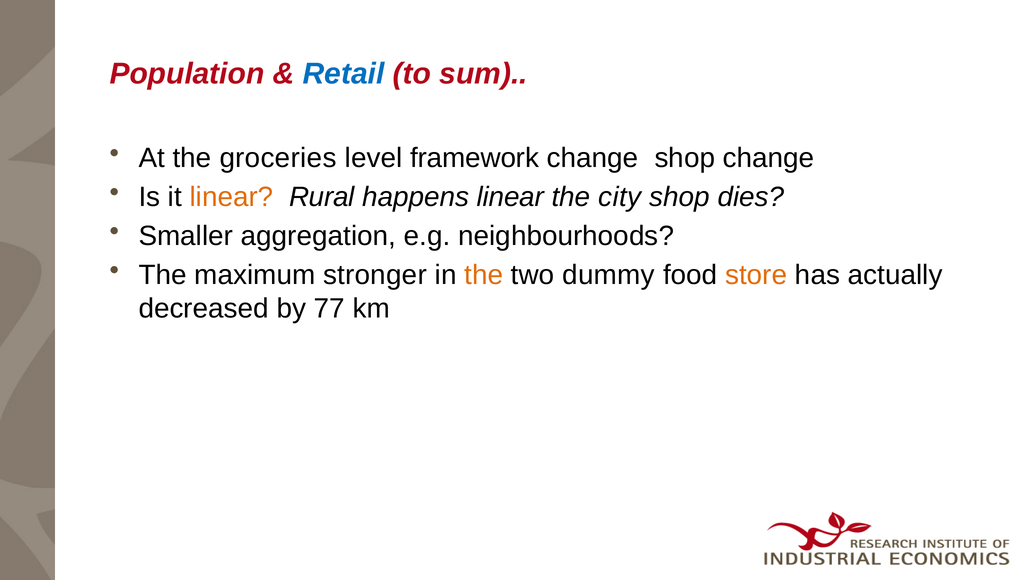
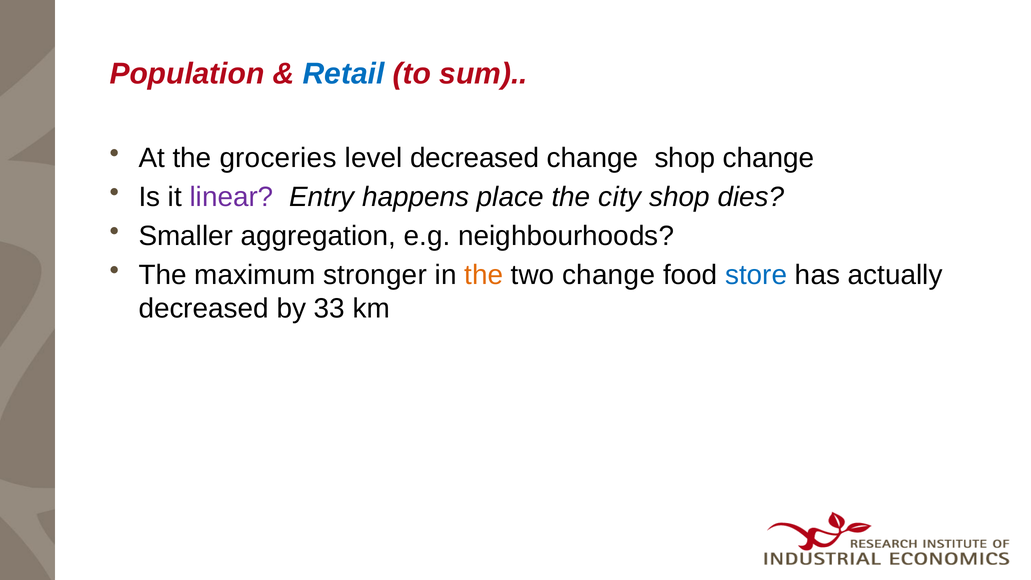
level framework: framework -> decreased (475, 158)
linear colour: orange -> purple (232, 197)
Rural: Rural -> Entry (322, 197)
happens linear: linear -> place (510, 197)
two dummy: dummy -> change (609, 275)
store colour: orange -> blue (756, 275)
77: 77 -> 33 (329, 309)
